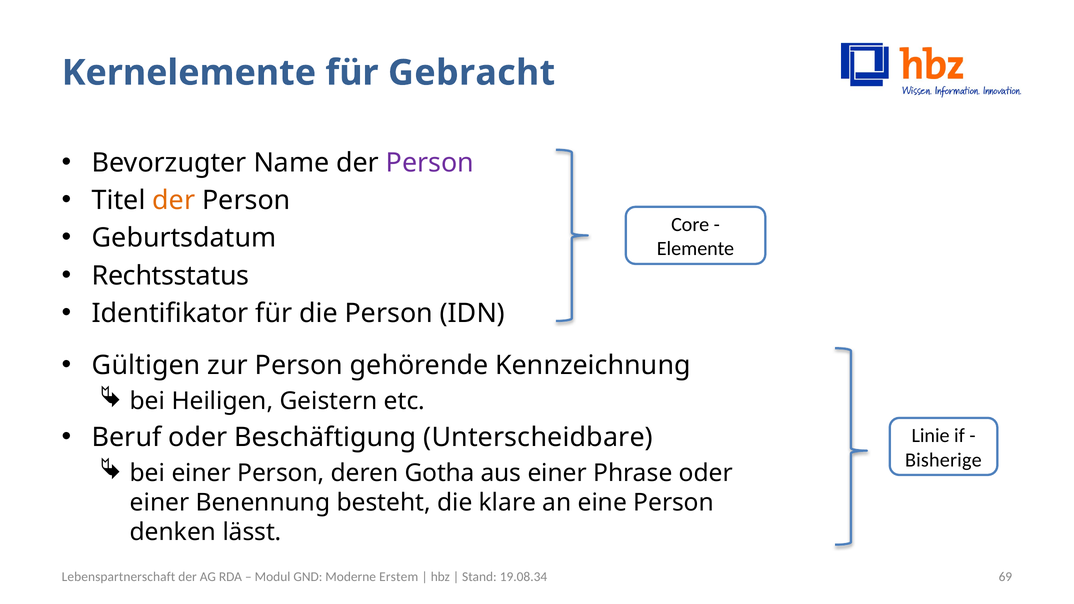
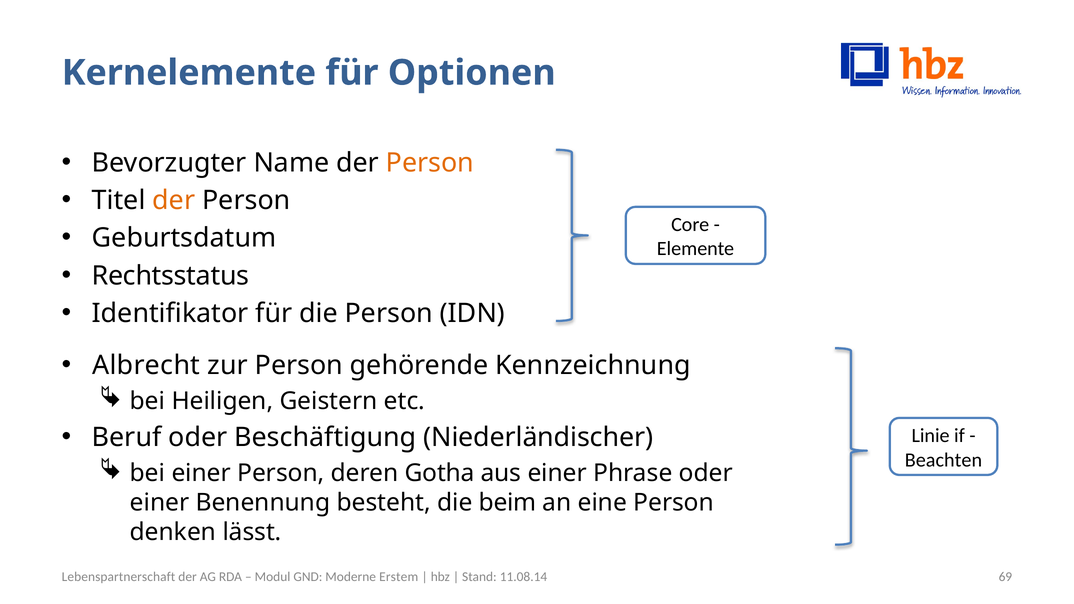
Gebracht: Gebracht -> Optionen (472, 73)
Person colour: purple -> orange (430, 163)
Gültigen: Gültigen -> Albrecht (146, 366)
Unterscheidbare: Unterscheidbare -> Niederländischer (538, 438)
Bisherige: Bisherige -> Beachten (943, 460)
klare: klare -> beim (507, 503)
19.08.34: 19.08.34 -> 11.08.14 (523, 577)
